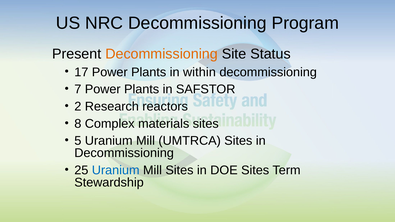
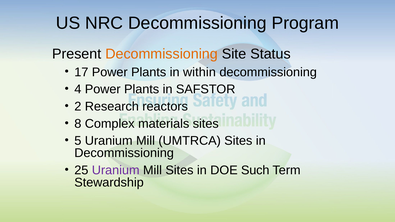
7: 7 -> 4 (78, 89)
Uranium colour: blue -> purple (116, 170)
DOE Sites: Sites -> Such (255, 170)
